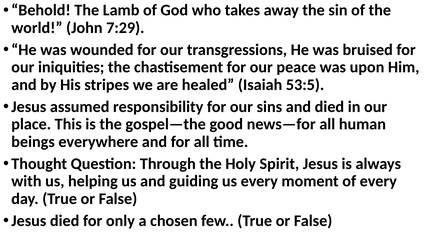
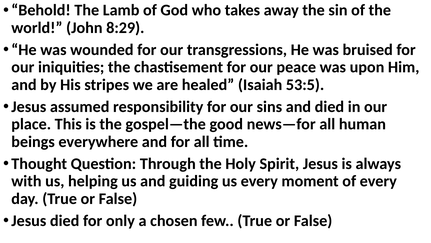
7:29: 7:29 -> 8:29 (125, 28)
